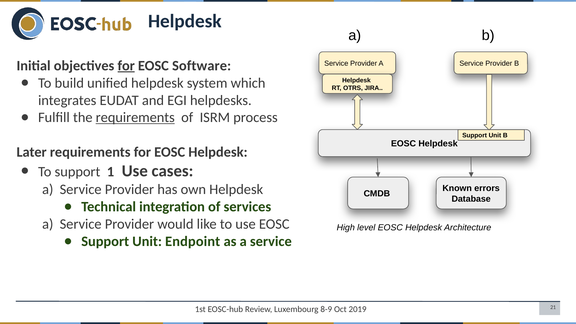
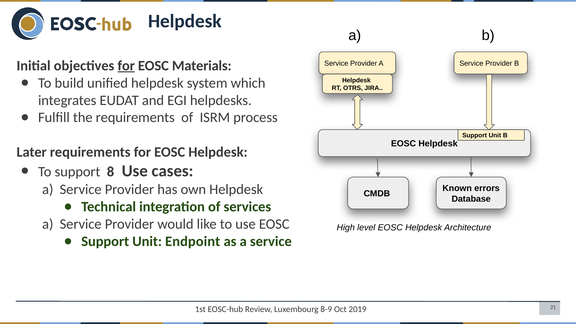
Software: Software -> Materials (202, 66)
requirements underline: present -> none (135, 118)
1: 1 -> 8 (110, 172)
